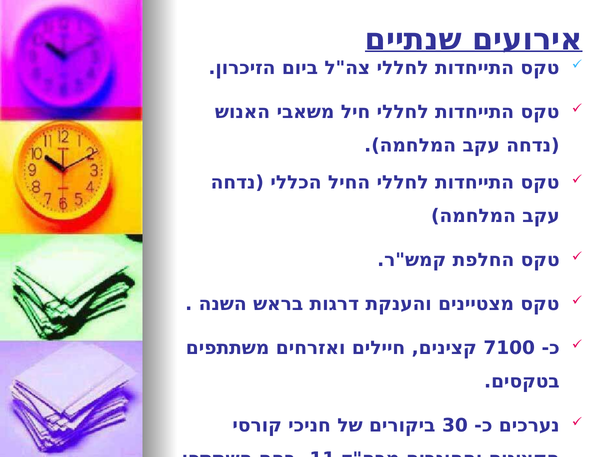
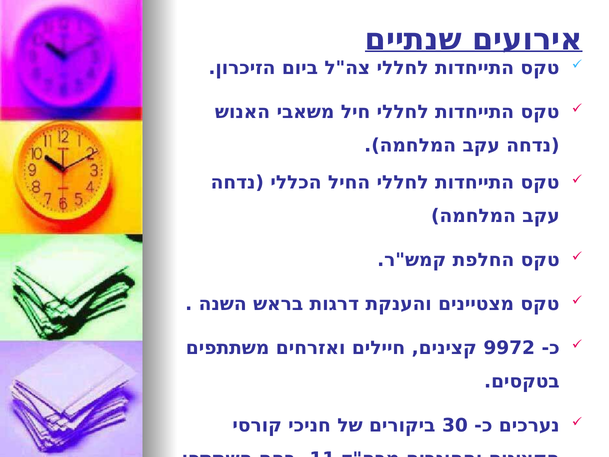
7100: 7100 -> 9972 (509, 348)
